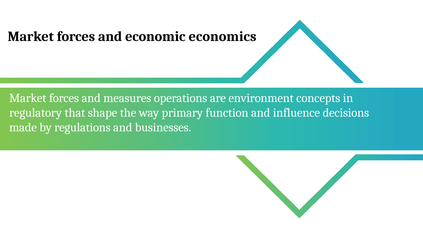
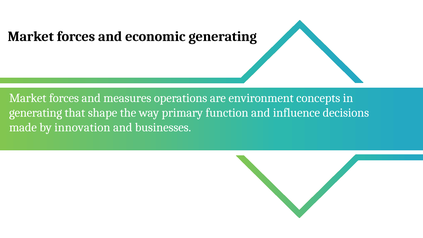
economic economics: economics -> generating (223, 36)
regulatory: regulatory -> generating (36, 113)
regulations: regulations -> innovation (82, 128)
